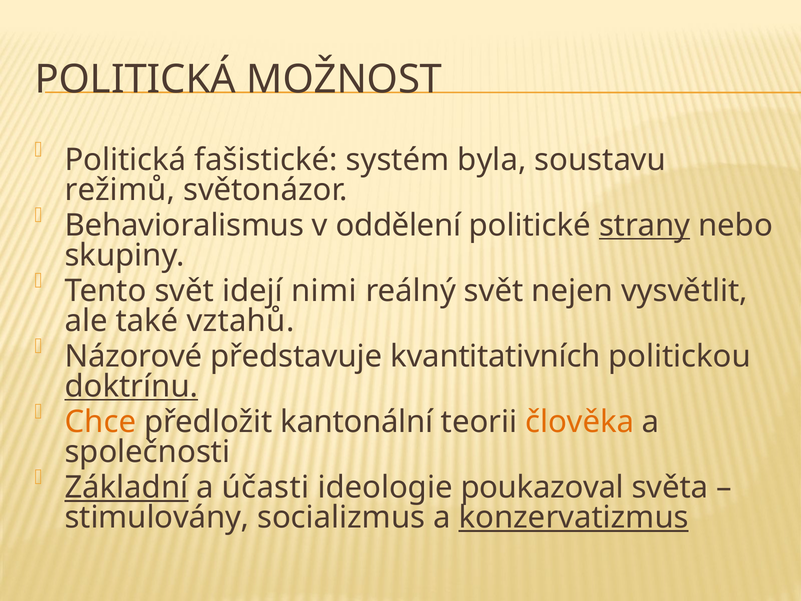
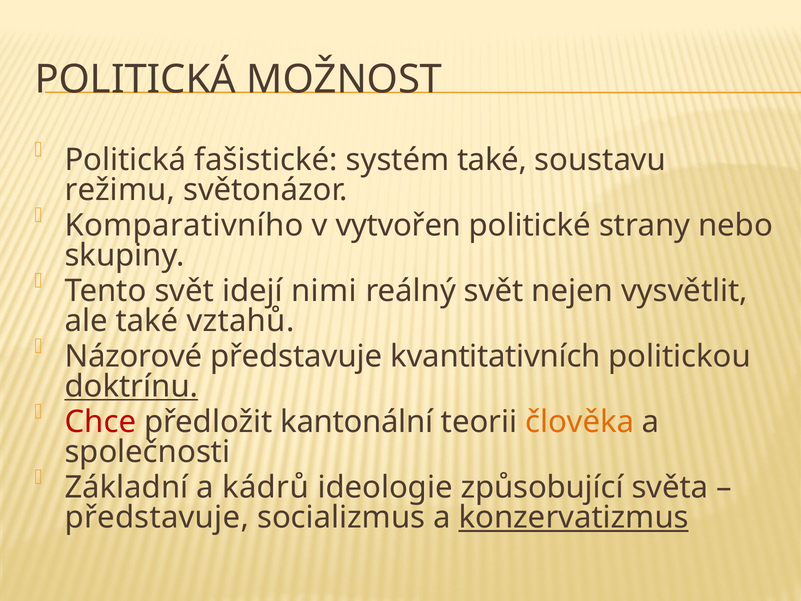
systém byla: byla -> také (492, 160)
režimů: režimů -> režimu (120, 190)
Behavioralismus: Behavioralismus -> Komparativního (184, 225)
oddělení: oddělení -> vytvořen (398, 225)
strany underline: present -> none (645, 225)
Chce colour: orange -> red (100, 422)
Základní underline: present -> none (126, 487)
účasti: účasti -> kádrů (266, 487)
poukazoval: poukazoval -> způsobující (542, 487)
stimulovány: stimulovány -> představuje (157, 517)
